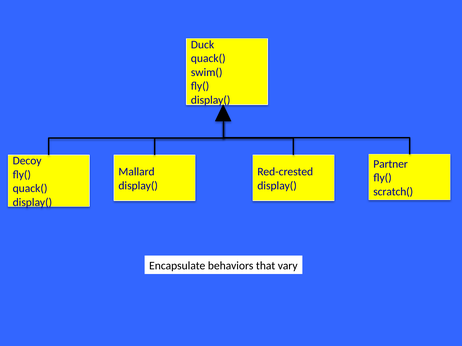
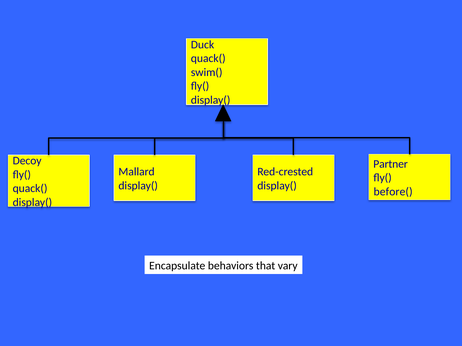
scratch(: scratch( -> before( (393, 192)
